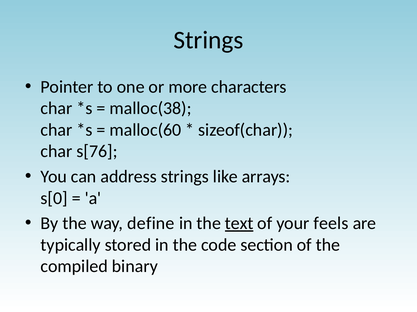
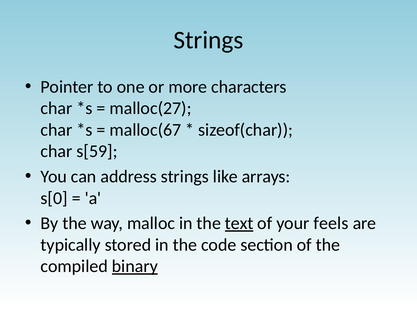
malloc(38: malloc(38 -> malloc(27 (151, 109)
malloc(60: malloc(60 -> malloc(67 (145, 130)
s[76: s[76 -> s[59 (97, 152)
define: define -> malloc (151, 224)
binary underline: none -> present (135, 267)
